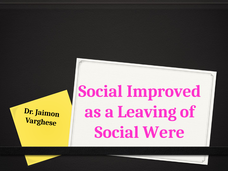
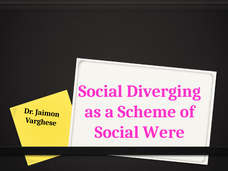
Improved: Improved -> Diverging (164, 91)
Leaving: Leaving -> Scheme (147, 112)
